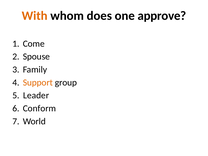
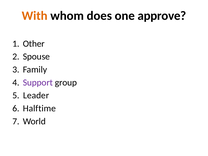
Come: Come -> Other (34, 44)
Support colour: orange -> purple (38, 82)
Conform: Conform -> Halftime (39, 108)
